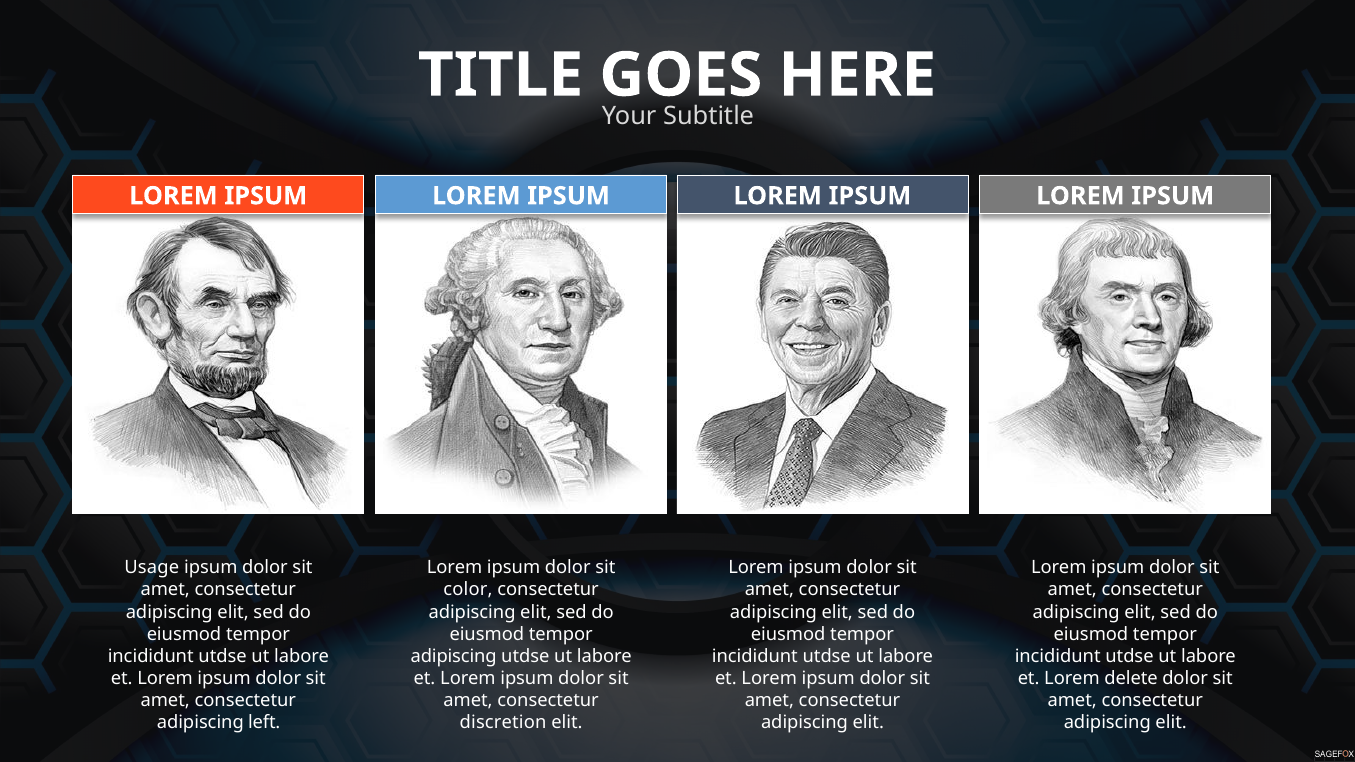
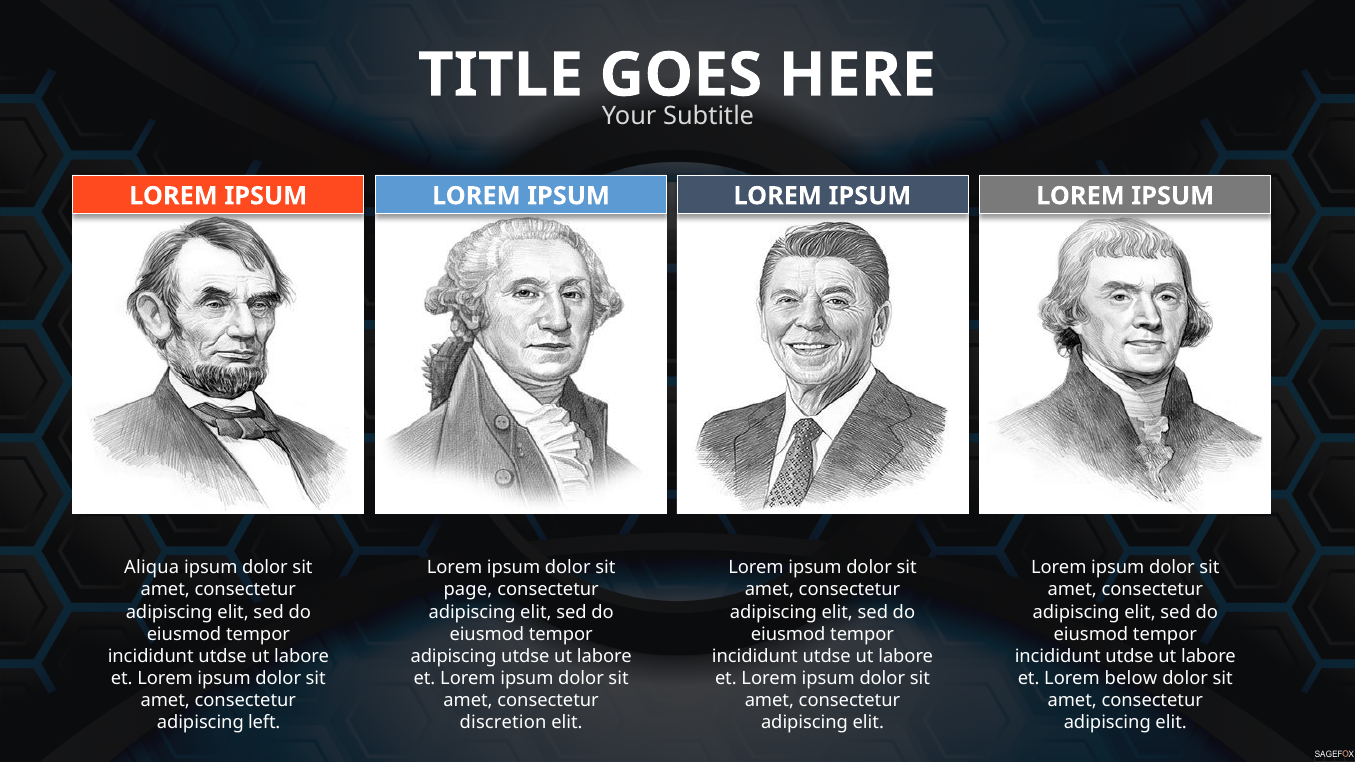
Usage: Usage -> Aliqua (152, 568)
color: color -> page (468, 590)
delete: delete -> below (1131, 678)
